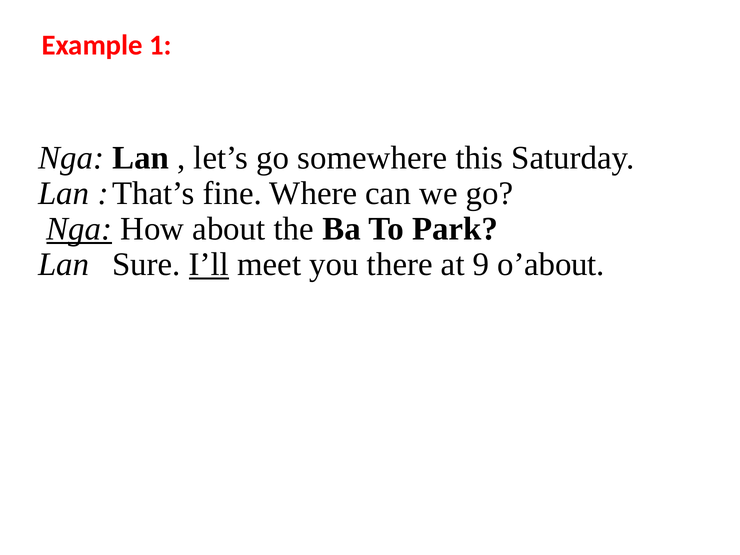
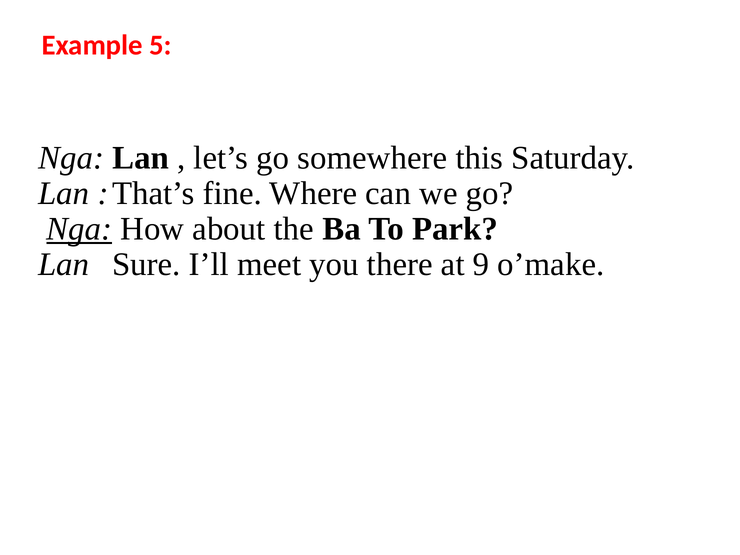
1: 1 -> 5 (161, 45)
I’ll underline: present -> none (209, 265)
o’about: o’about -> o’make (551, 265)
